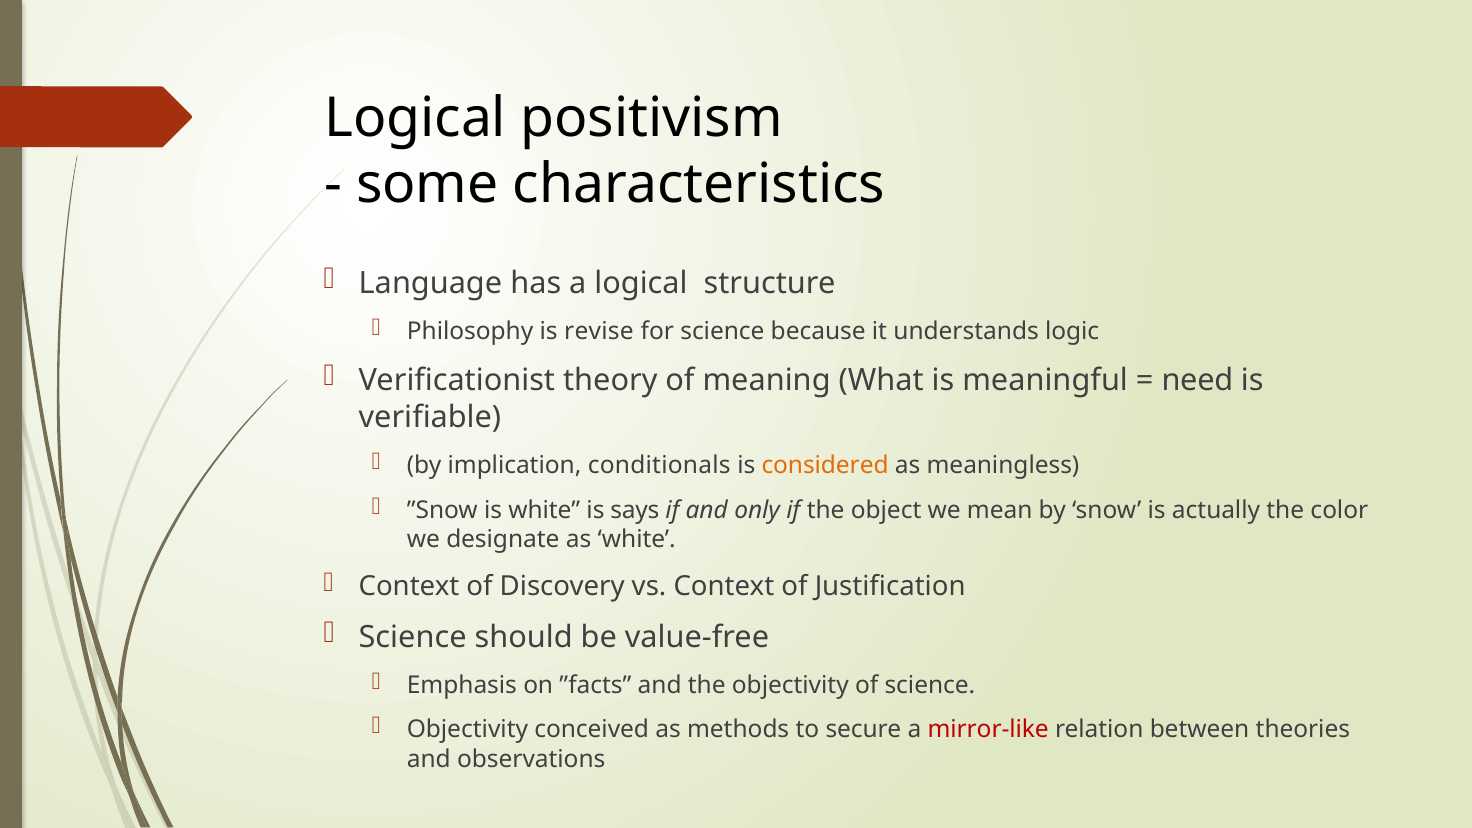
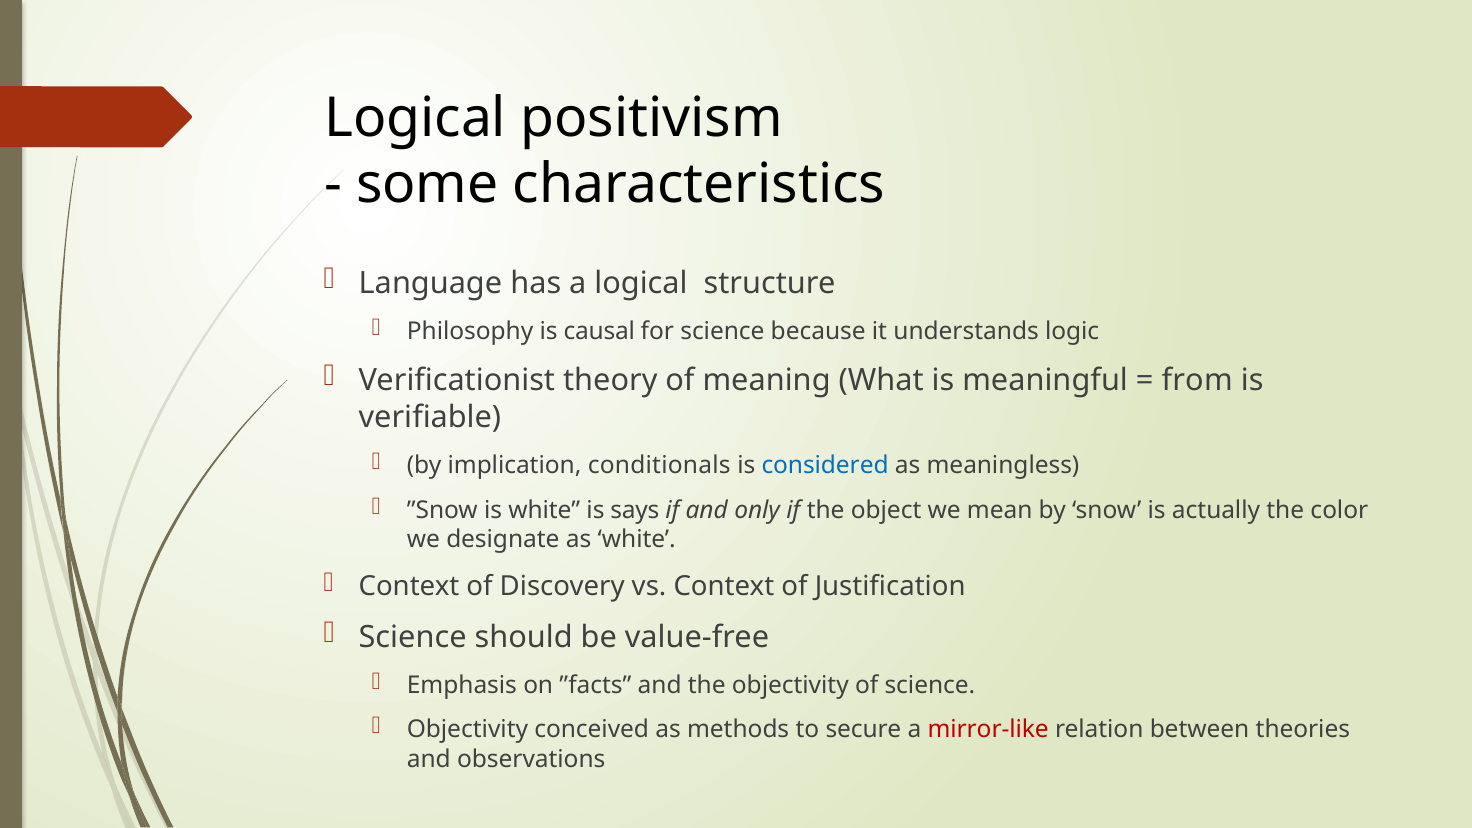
revise: revise -> causal (599, 332)
need: need -> from (1197, 381)
considered colour: orange -> blue (825, 465)
